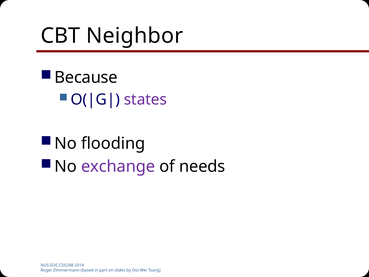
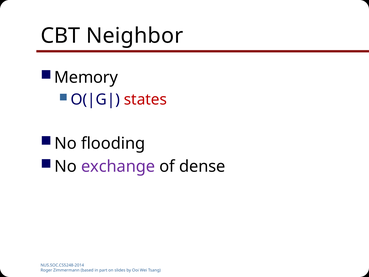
Because: Because -> Memory (86, 77)
states colour: purple -> red (145, 99)
needs: needs -> dense (202, 166)
